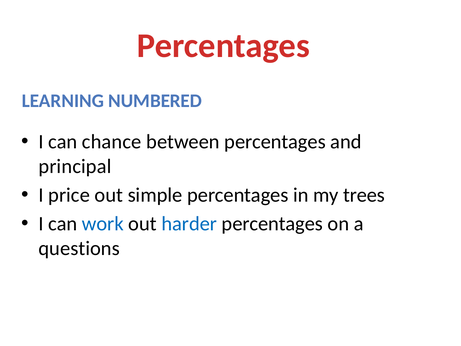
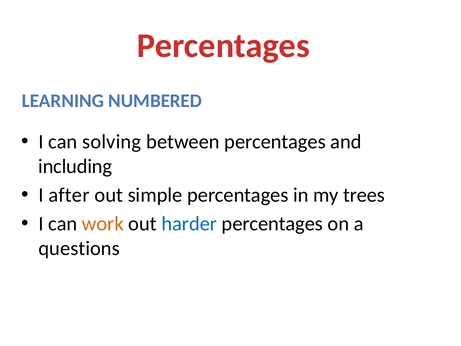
chance: chance -> solving (112, 142)
principal: principal -> including (75, 166)
price: price -> after (69, 195)
work colour: blue -> orange (103, 224)
